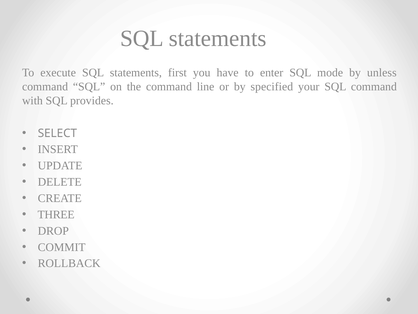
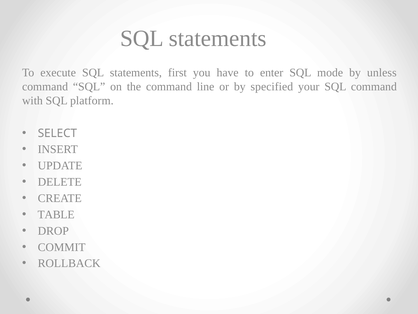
provides: provides -> platform (92, 100)
THREE: THREE -> TABLE (56, 214)
